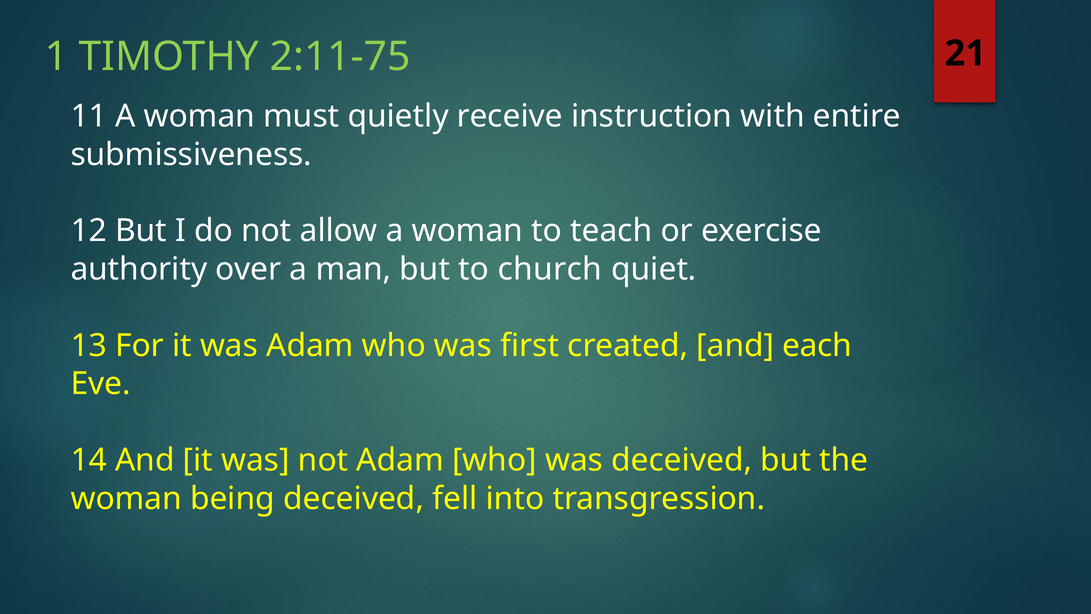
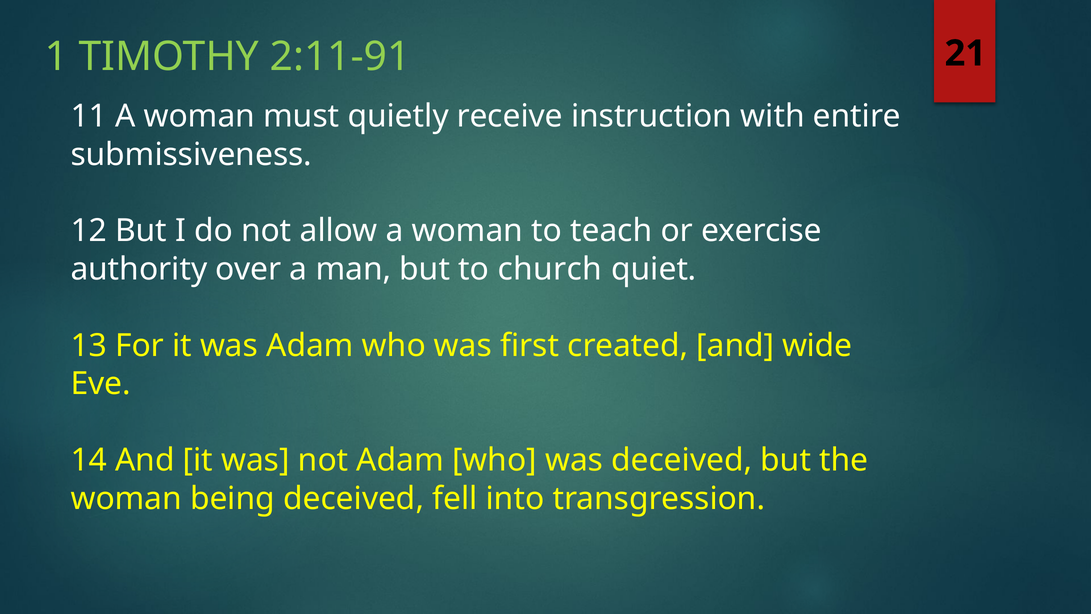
2:11-75: 2:11-75 -> 2:11-91 (340, 57)
each: each -> wide (817, 345)
